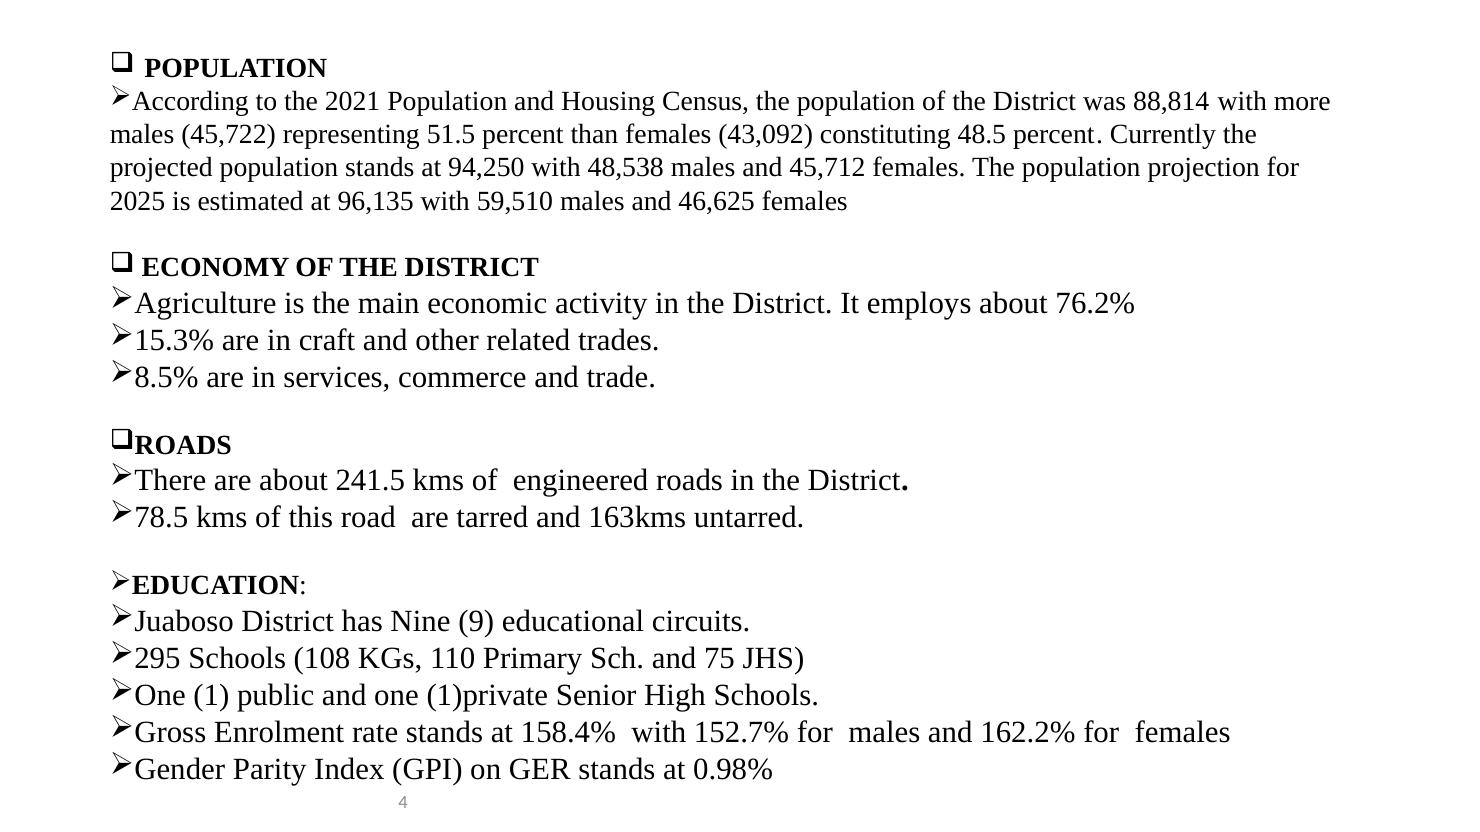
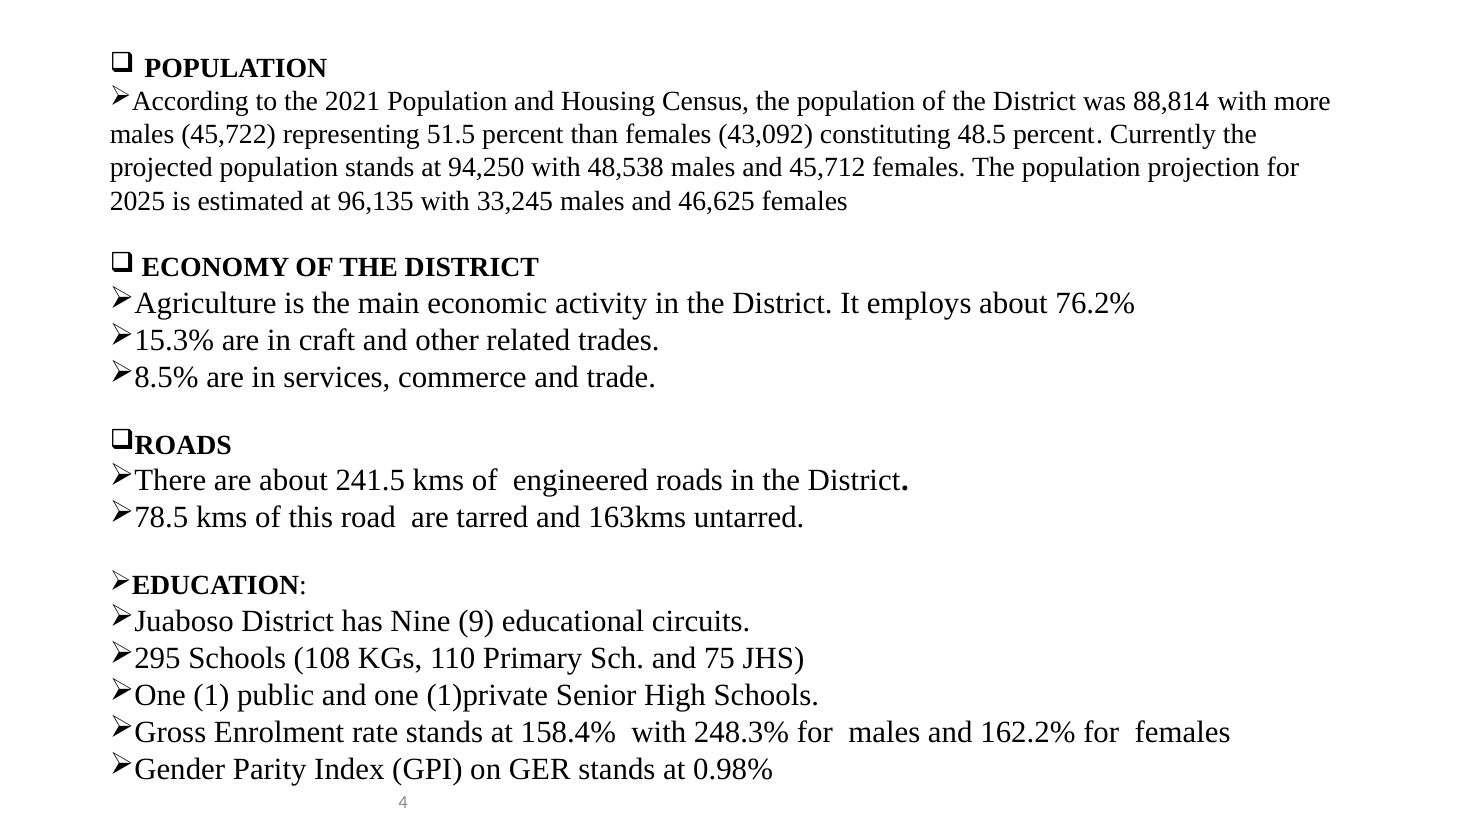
59,510: 59,510 -> 33,245 (515, 201)
152.7%: 152.7% -> 248.3% (742, 732)
